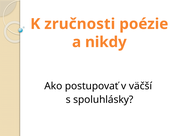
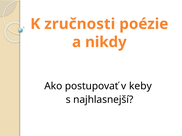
väčší: väčší -> keby (140, 86)
spoluhlásky: spoluhlásky -> najhlasnejší (103, 100)
